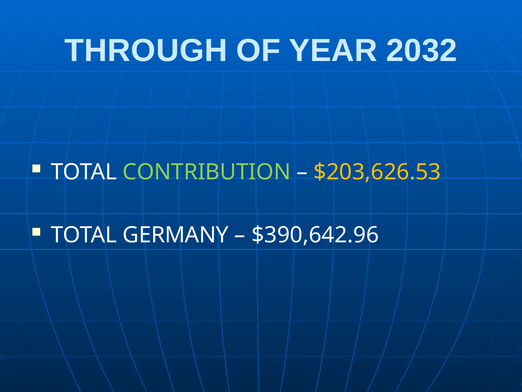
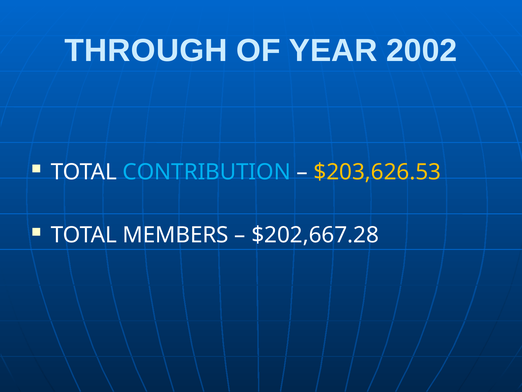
2032: 2032 -> 2002 (422, 51)
CONTRIBUTION colour: light green -> light blue (207, 172)
GERMANY: GERMANY -> MEMBERS (176, 235)
$390,642.96: $390,642.96 -> $202,667.28 (315, 235)
